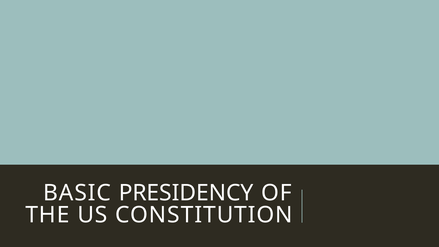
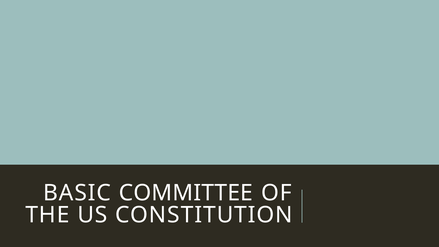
PRESIDENCY: PRESIDENCY -> COMMITTEE (186, 193)
